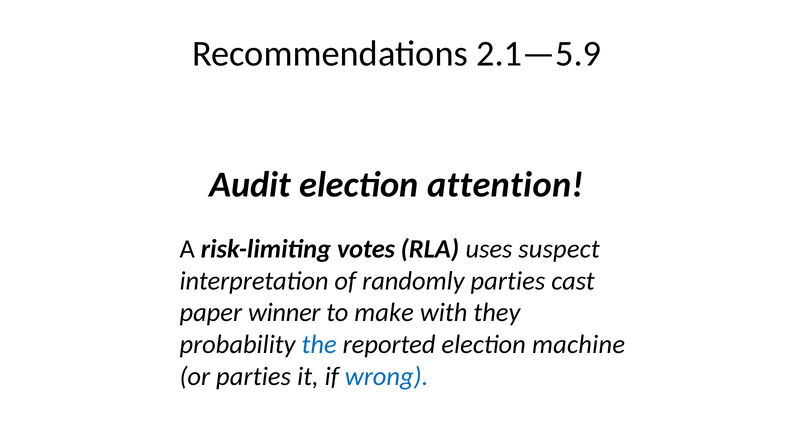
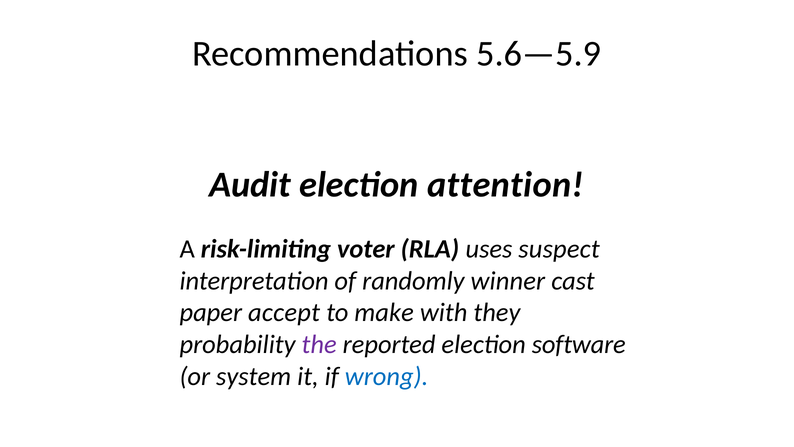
2.1—5.9: 2.1—5.9 -> 5.6—5.9 (539, 54)
votes: votes -> voter (366, 249)
randomly parties: parties -> winner (508, 281)
winner: winner -> accept (284, 312)
the colour: blue -> purple (319, 344)
machine: machine -> software (579, 344)
or parties: parties -> system (254, 376)
